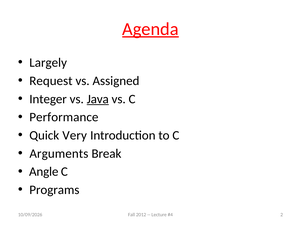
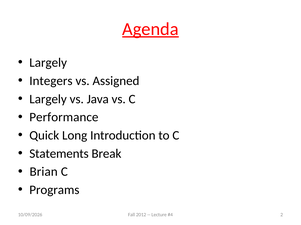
Request: Request -> Integers (51, 81)
Integer: Integer -> Largely (48, 99)
Java underline: present -> none (98, 99)
Very: Very -> Long (75, 136)
Arguments: Arguments -> Statements (59, 154)
Angle: Angle -> Brian (44, 172)
